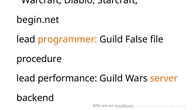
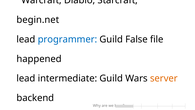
programmer colour: orange -> blue (67, 39)
procedure: procedure -> happened (39, 59)
performance: performance -> intermediate (67, 78)
